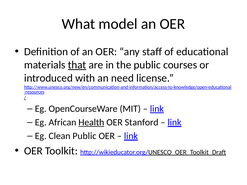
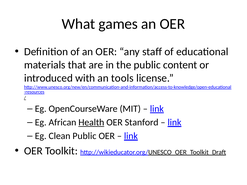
model: model -> games (118, 24)
that underline: present -> none (77, 65)
courses: courses -> content (180, 65)
need: need -> tools (122, 78)
